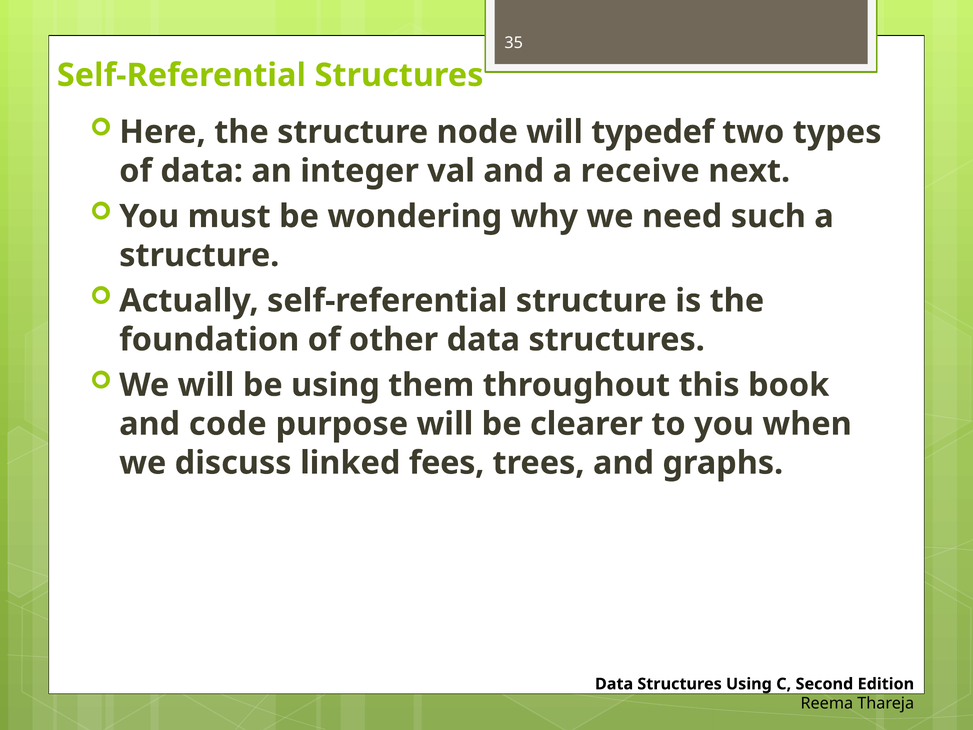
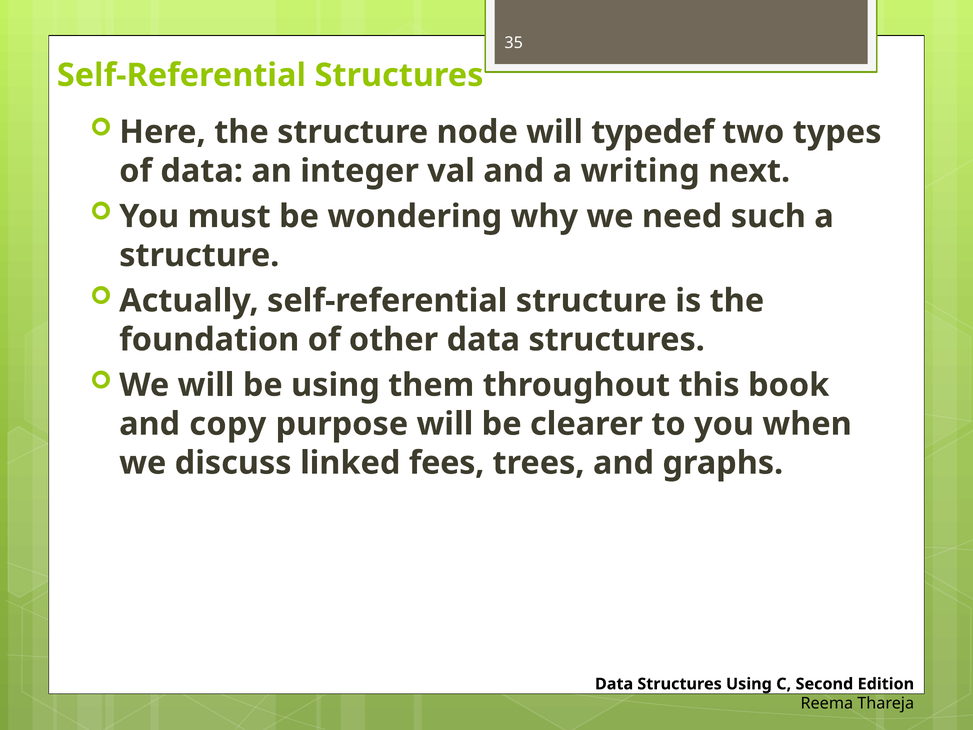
receive: receive -> writing (640, 171)
code: code -> copy (228, 424)
